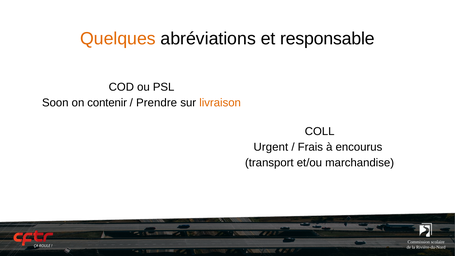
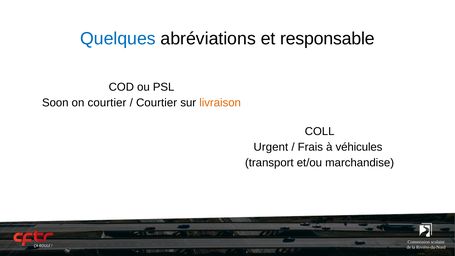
Quelques colour: orange -> blue (118, 39)
on contenir: contenir -> courtier (107, 103)
Prendre: Prendre -> Courtier (157, 103)
encourus: encourus -> véhicules (359, 147)
